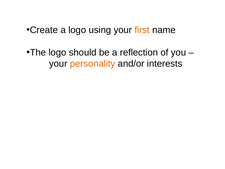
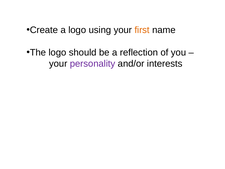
personality colour: orange -> purple (93, 64)
